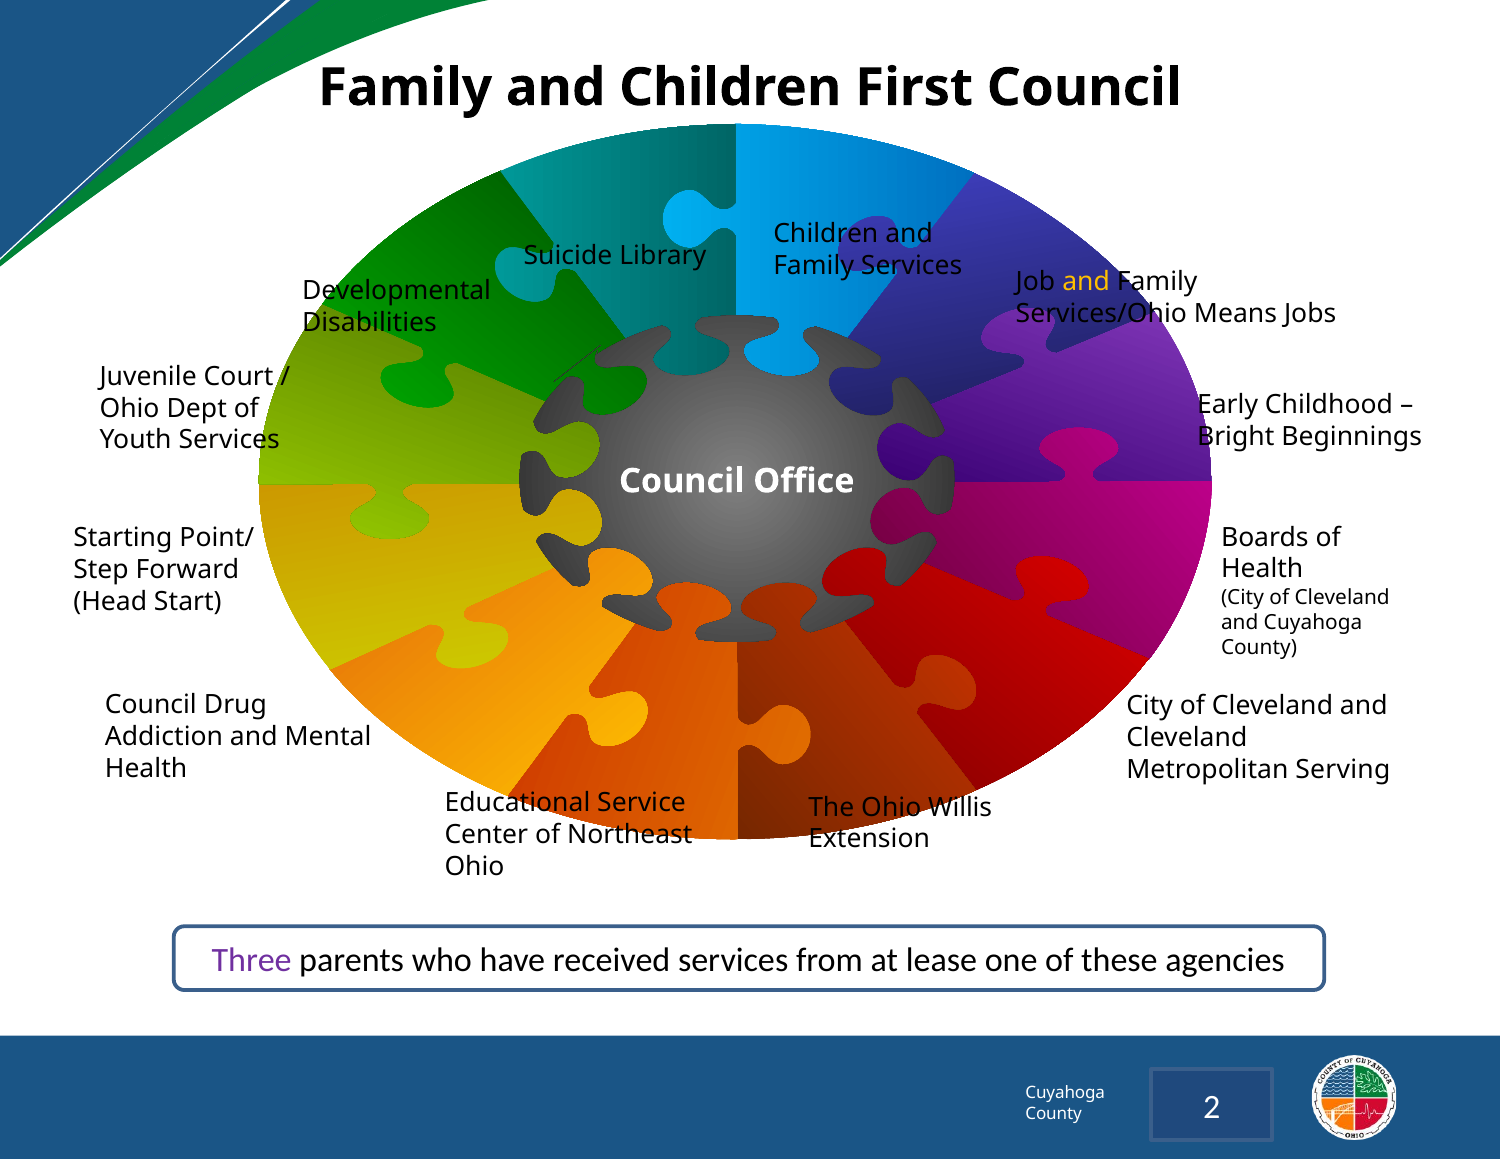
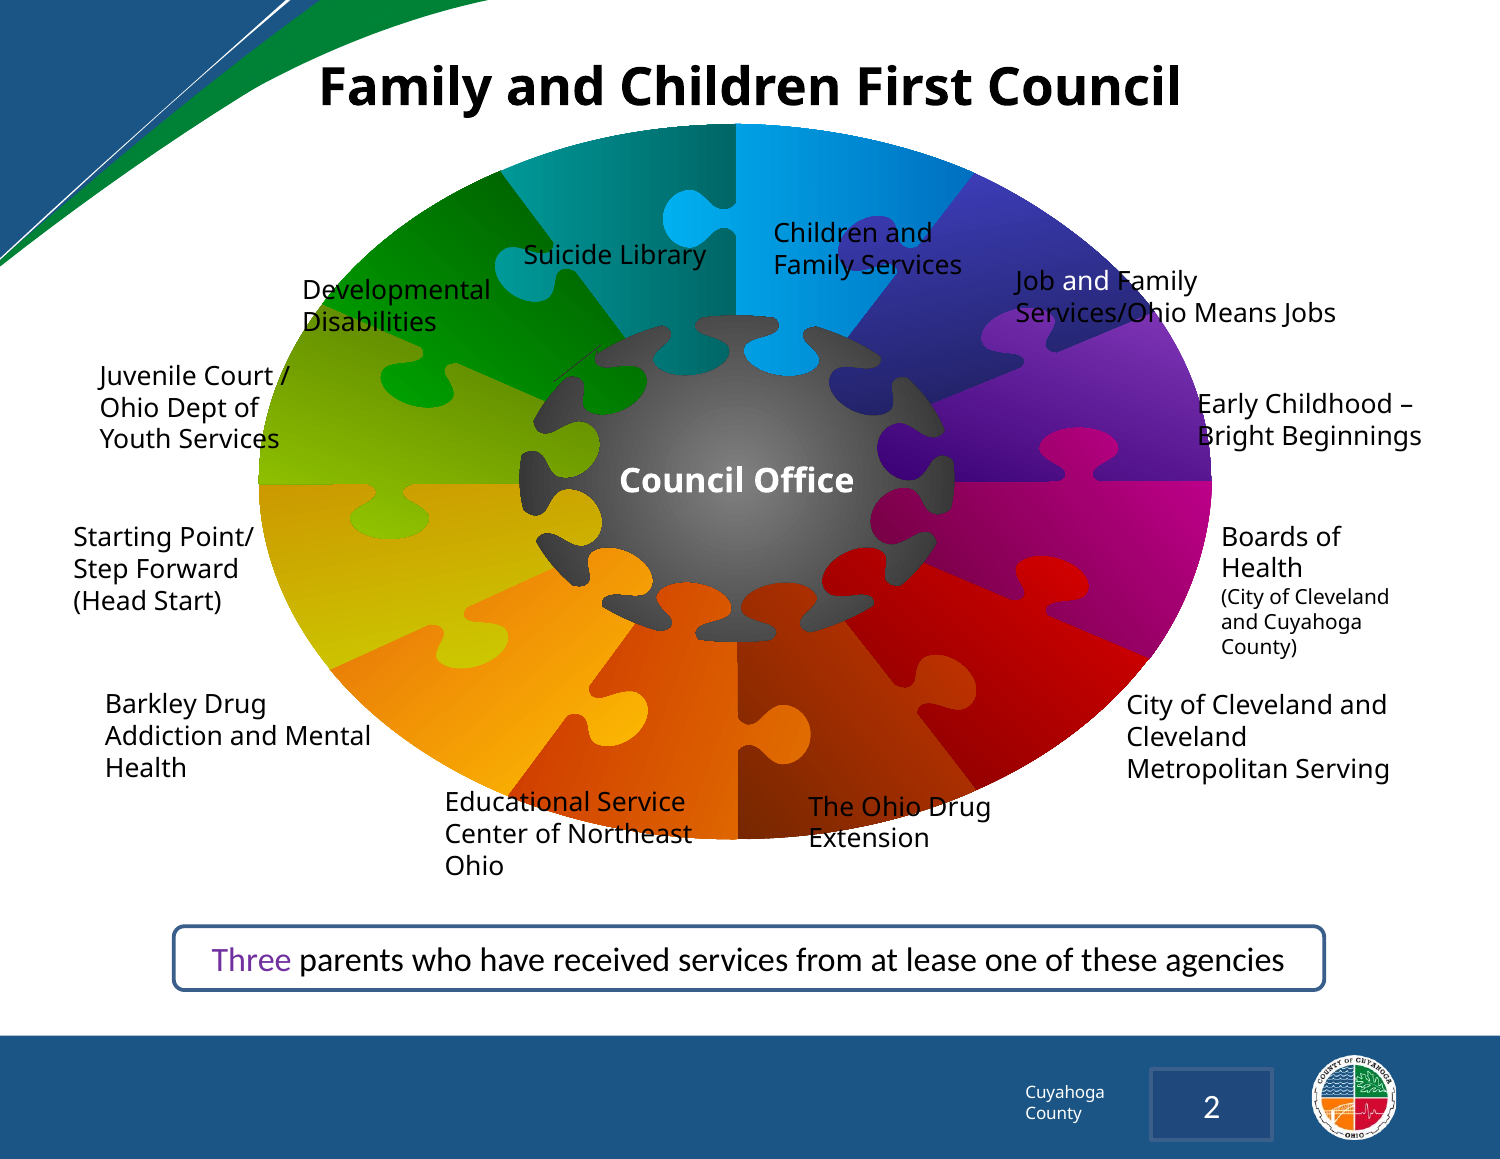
and colour: yellow -> white (1086, 281)
Council: Council -> Barkley (151, 705)
Ohio Willis: Willis -> Drug (960, 807)
